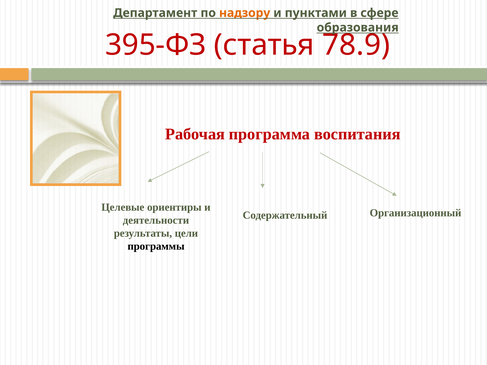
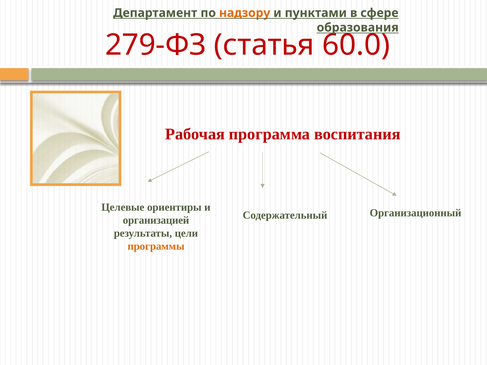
395-ФЗ: 395-ФЗ -> 279-ФЗ (156, 45)
78.9: 78.9 -> 60.0 (356, 45)
деятельности: деятельности -> организацией (156, 220)
программы colour: black -> orange (156, 246)
